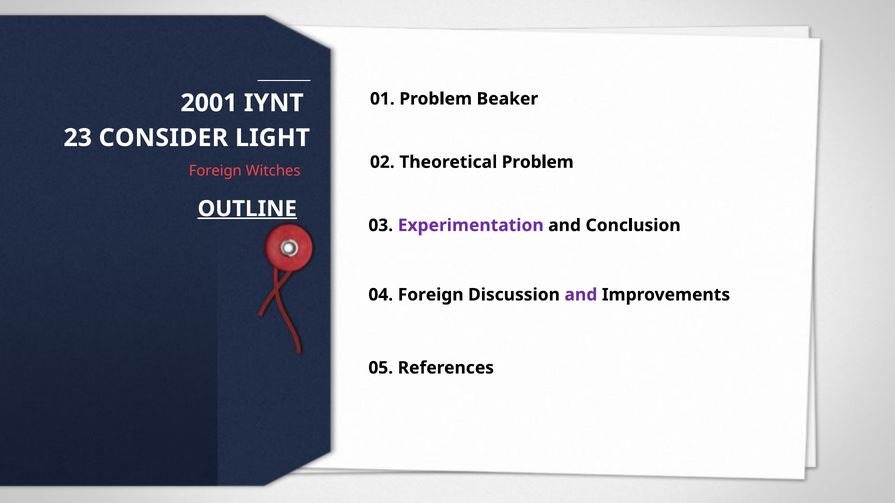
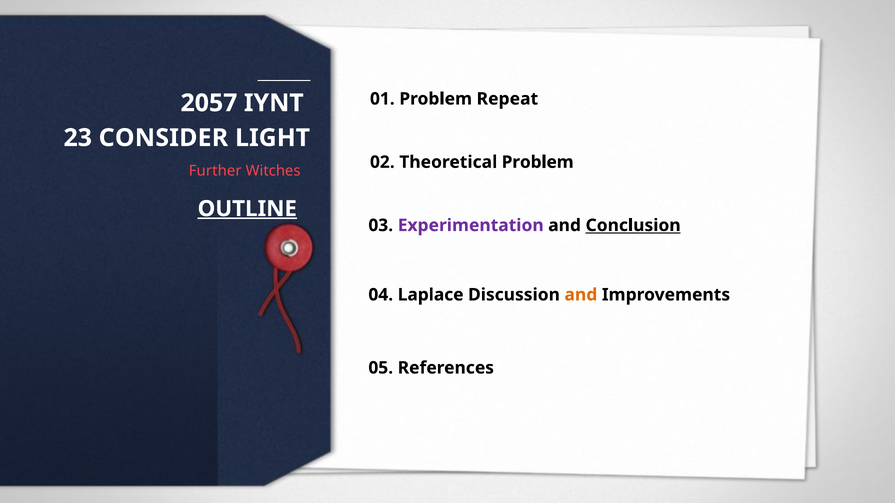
Beaker: Beaker -> Repeat (507, 99)
2001: 2001 -> 2057 (209, 103)
Foreign: Foreign -> Further (215, 171)
Conclusion underline: none -> present (633, 226)
04 Foreign: Foreign -> Laplace (431, 295)
and colour: purple -> orange (581, 295)
